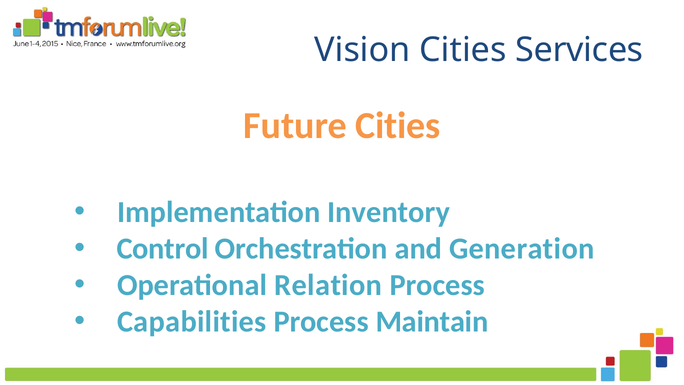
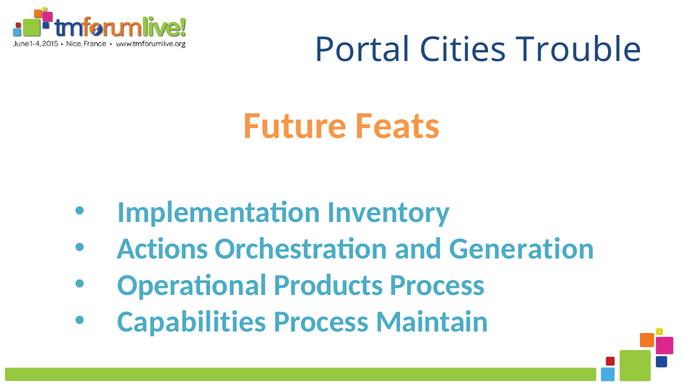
Vision: Vision -> Portal (362, 50)
Services: Services -> Trouble (579, 50)
Future Cities: Cities -> Feats (398, 126)
Control: Control -> Actions (163, 248)
Relation: Relation -> Products (329, 285)
